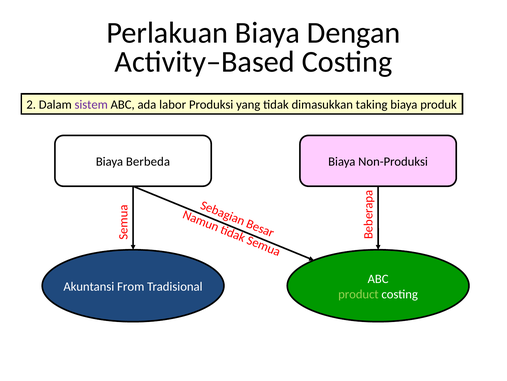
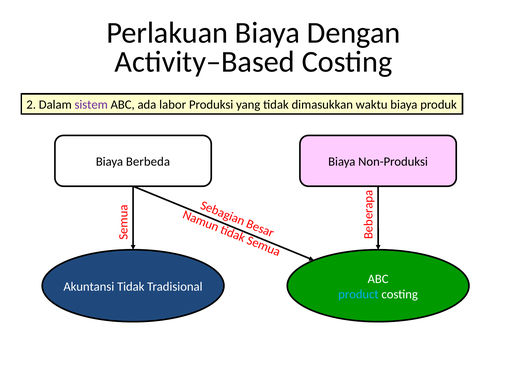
taking: taking -> waktu (372, 105)
Akuntansi From: From -> Tidak (131, 286)
product colour: light green -> light blue (358, 294)
